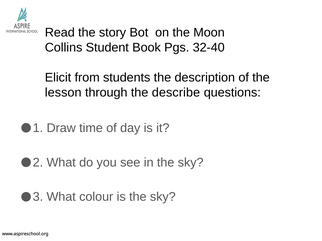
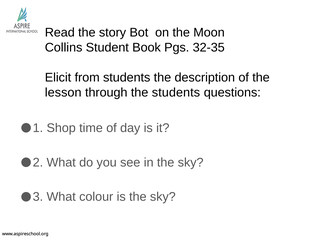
32-40: 32-40 -> 32-35 (209, 48)
the describe: describe -> students (176, 93)
Draw: Draw -> Shop (61, 128)
